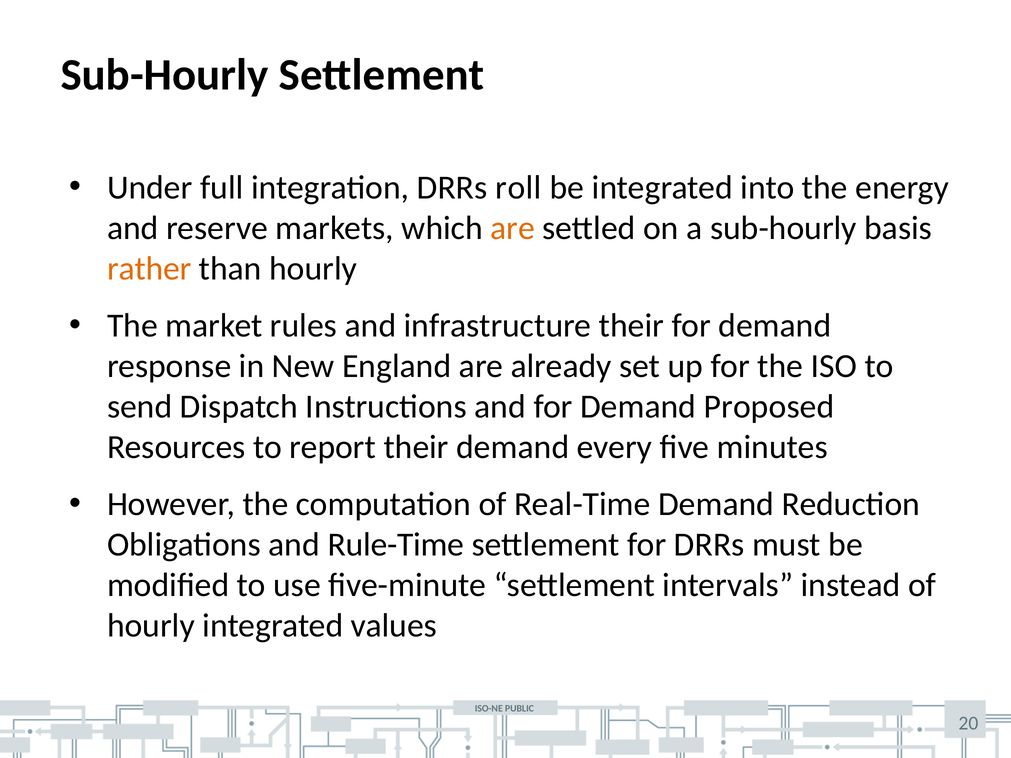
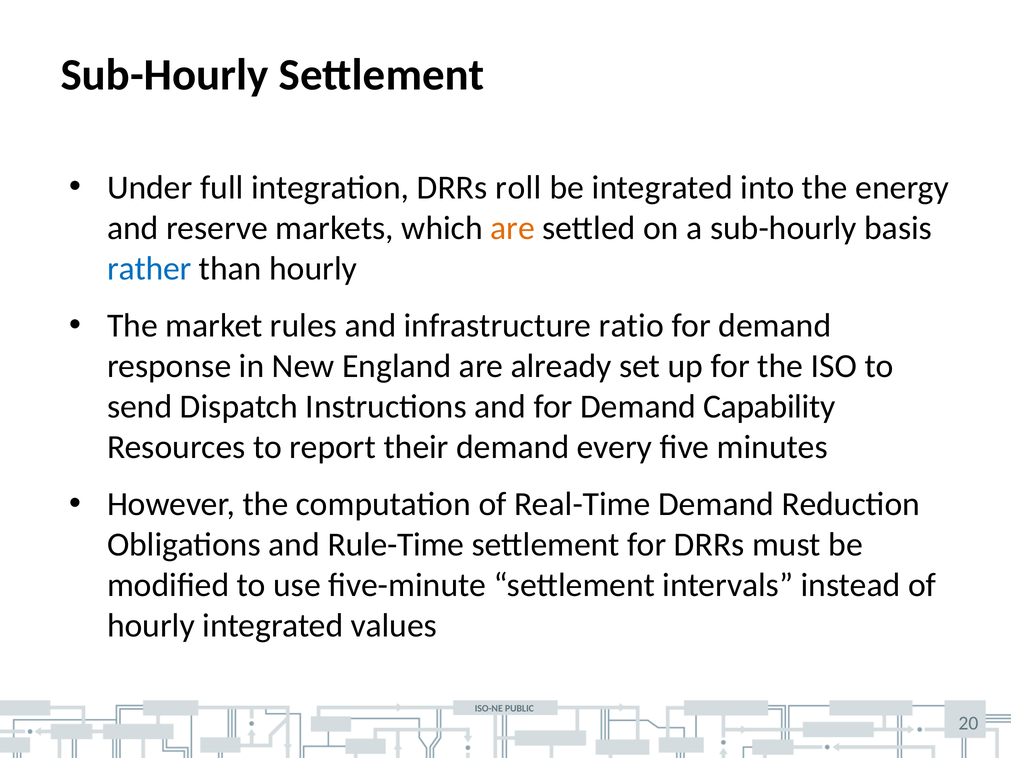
rather colour: orange -> blue (149, 269)
infrastructure their: their -> ratio (631, 326)
Proposed: Proposed -> Capability (769, 407)
